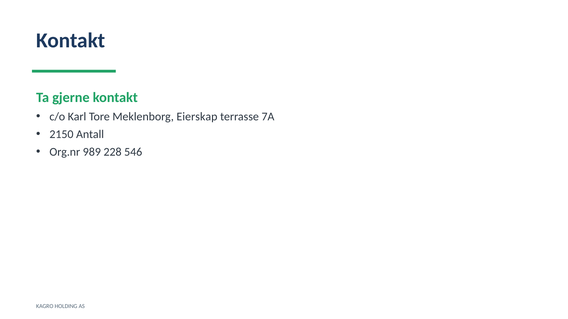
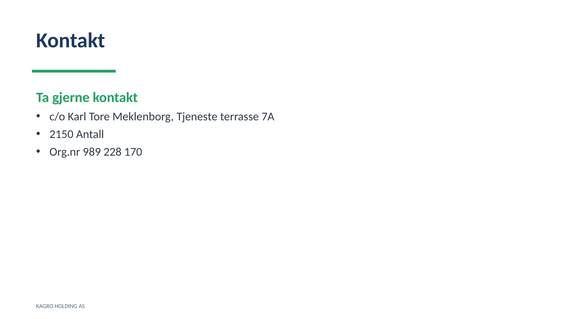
Eierskap: Eierskap -> Tjeneste (197, 117)
546: 546 -> 170 (133, 152)
